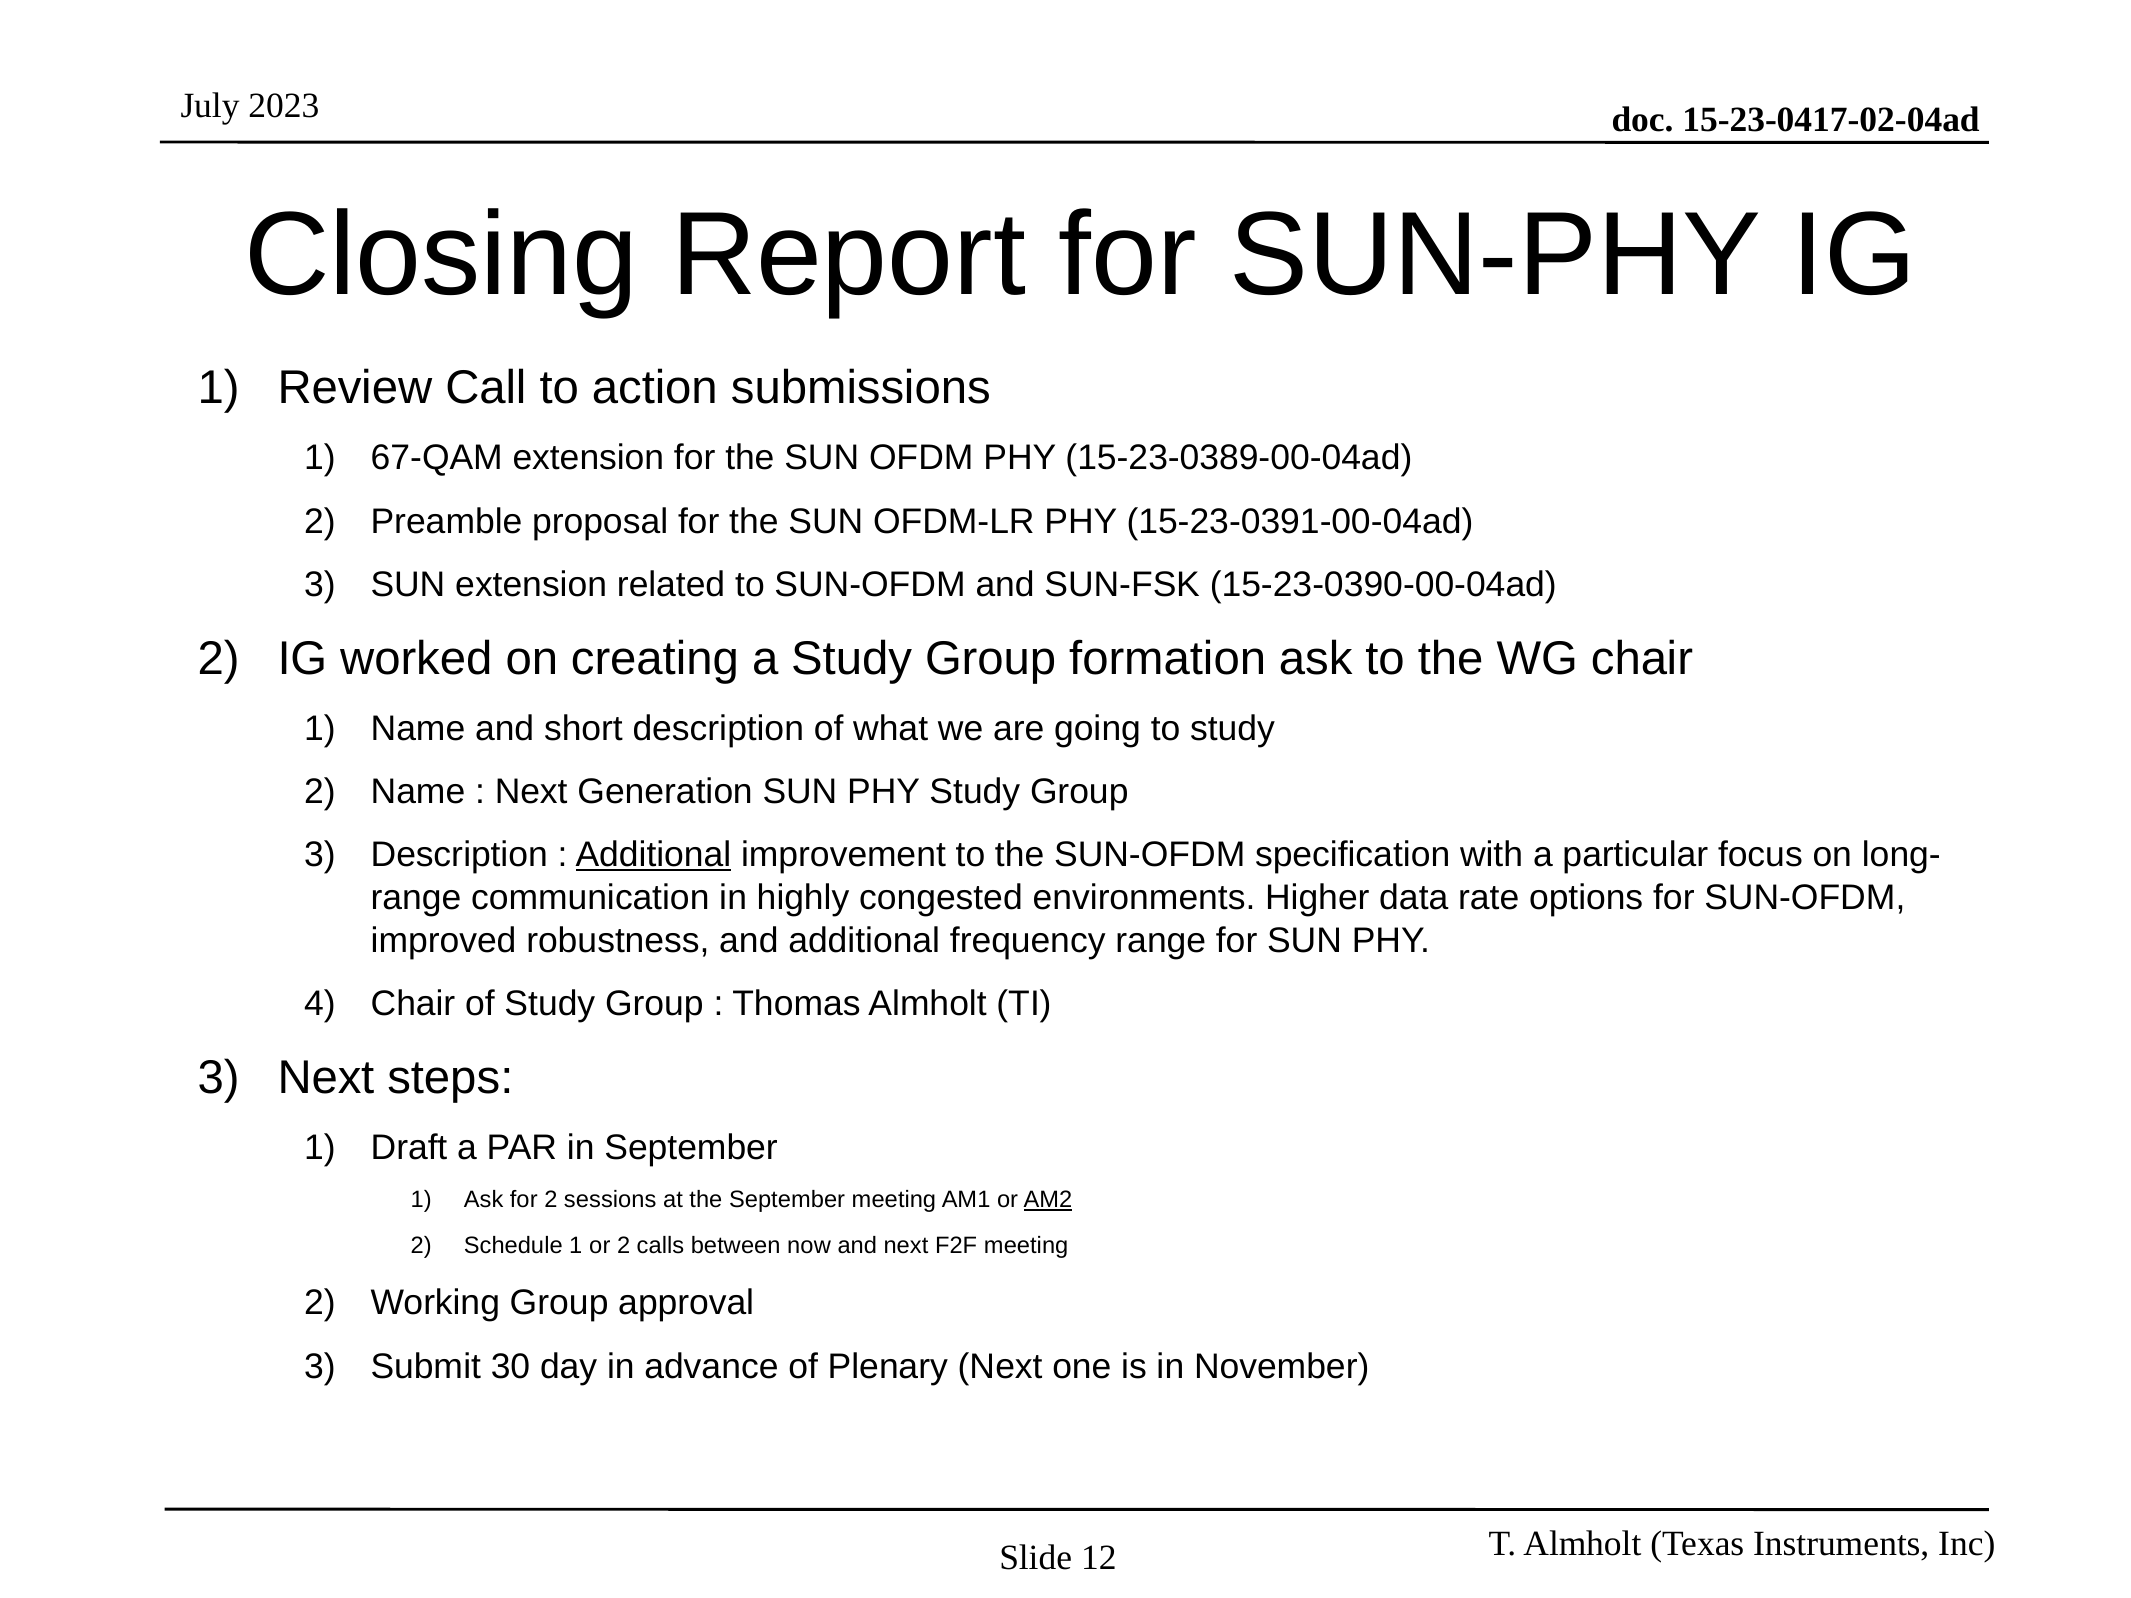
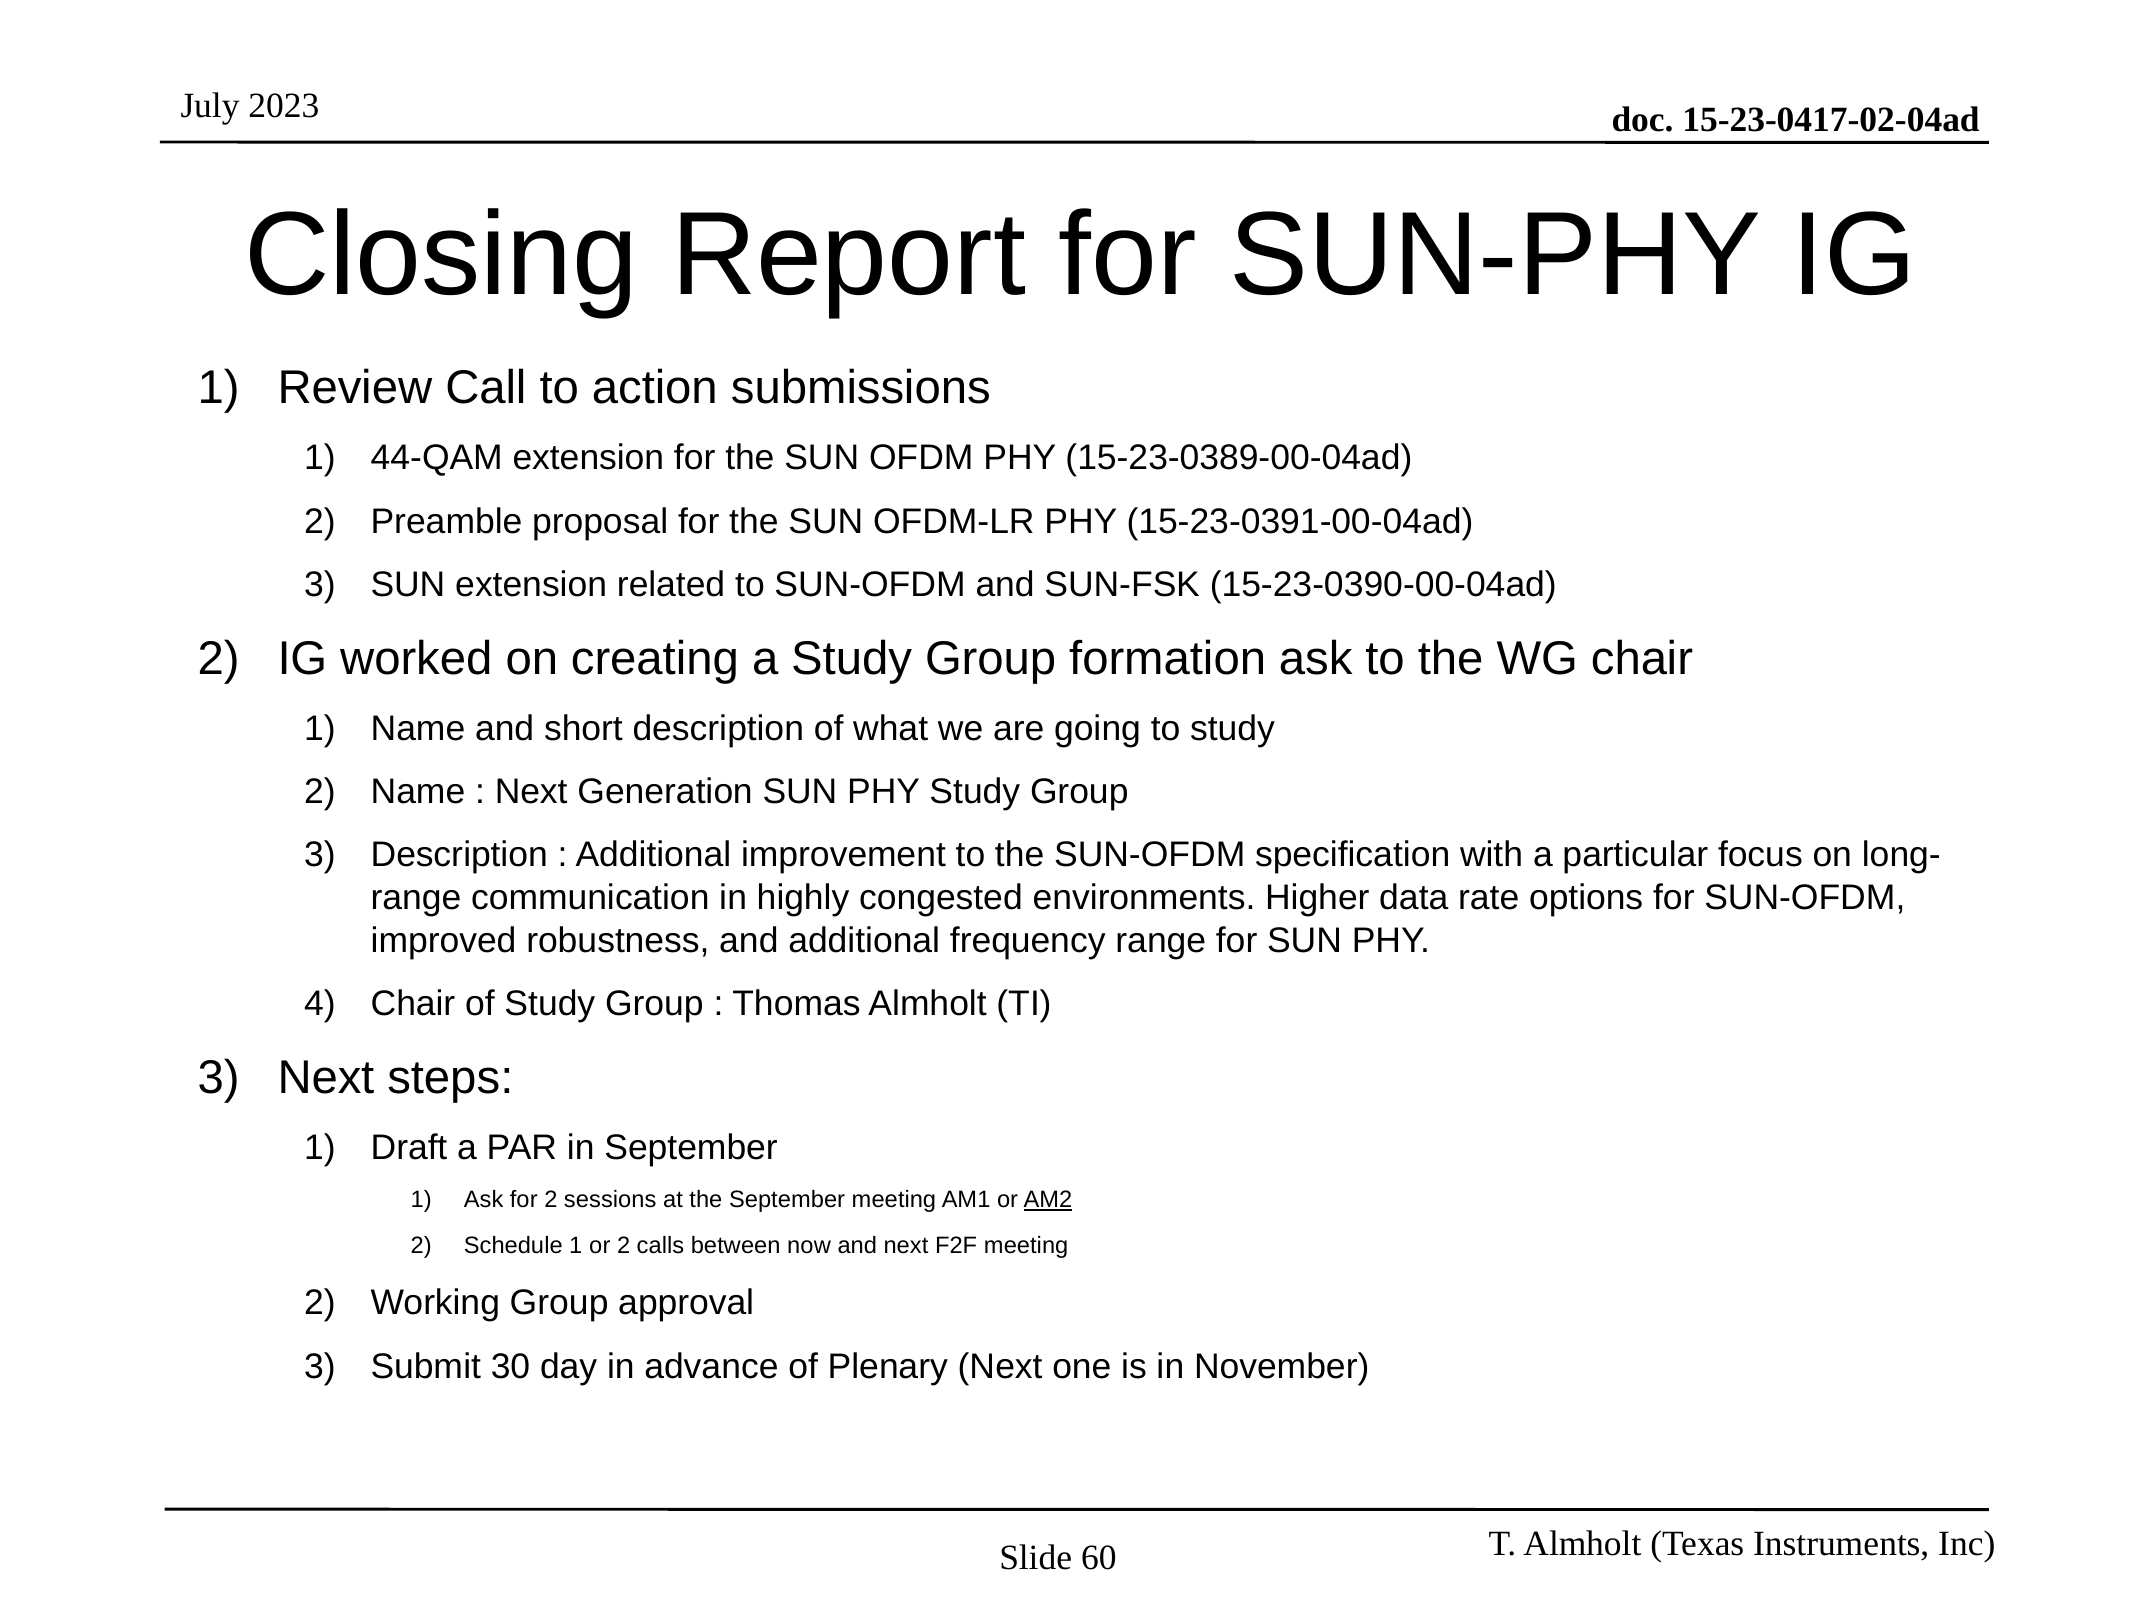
67-QAM: 67-QAM -> 44-QAM (437, 458)
Additional underline: present -> none (653, 855)
12: 12 -> 60 (1099, 1558)
